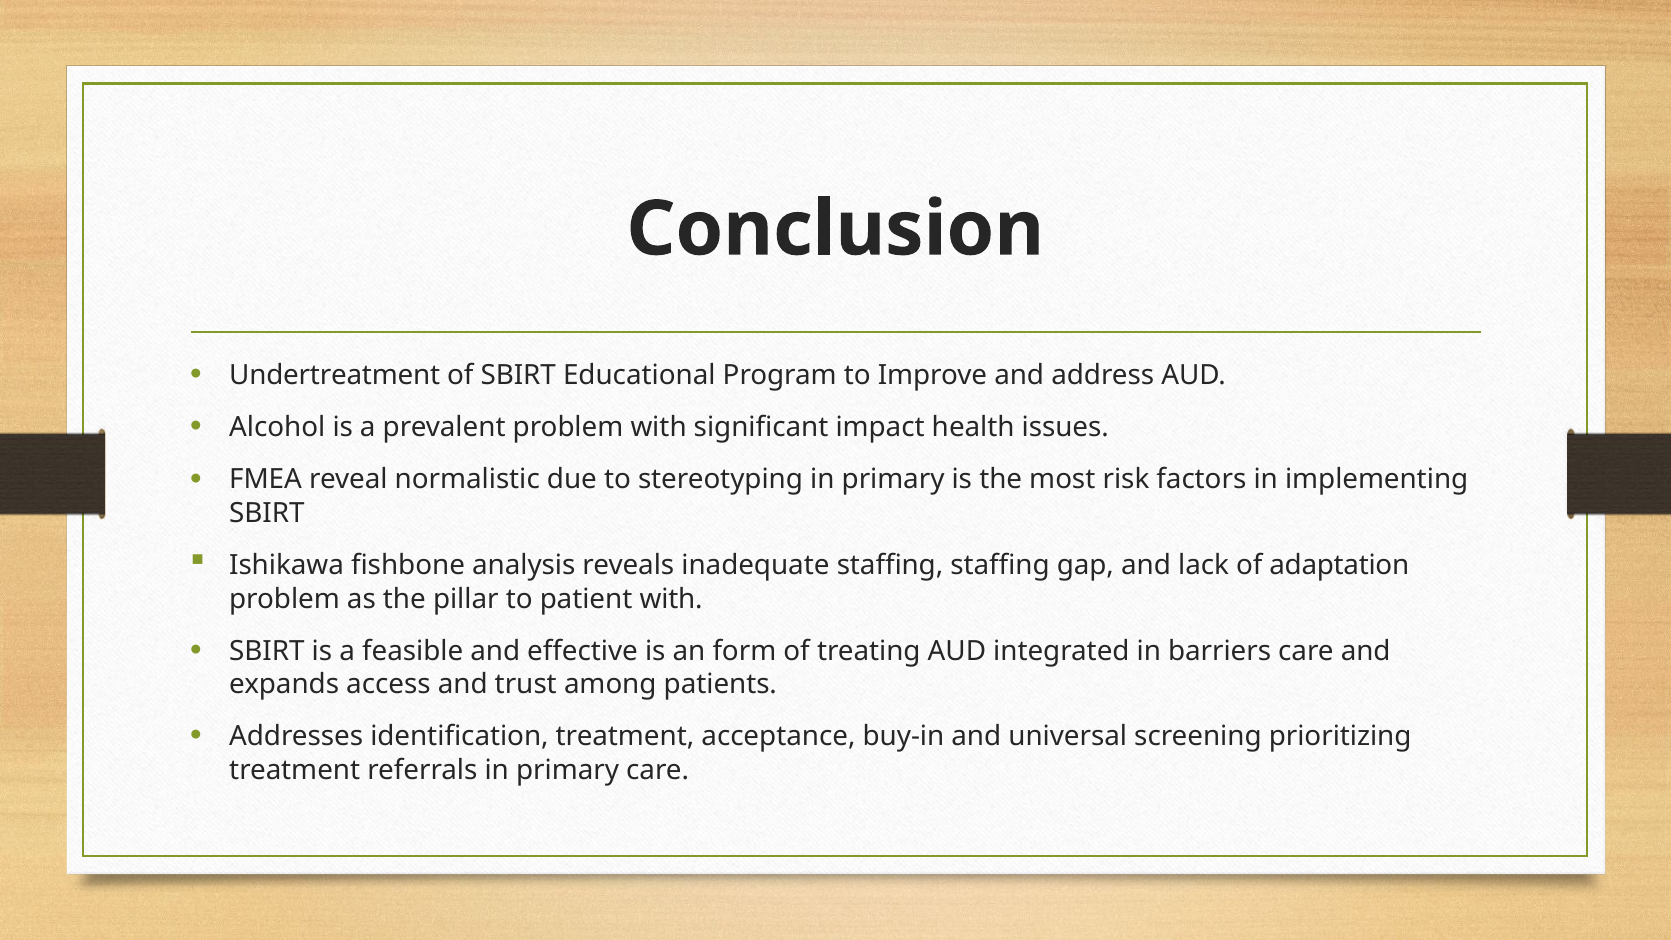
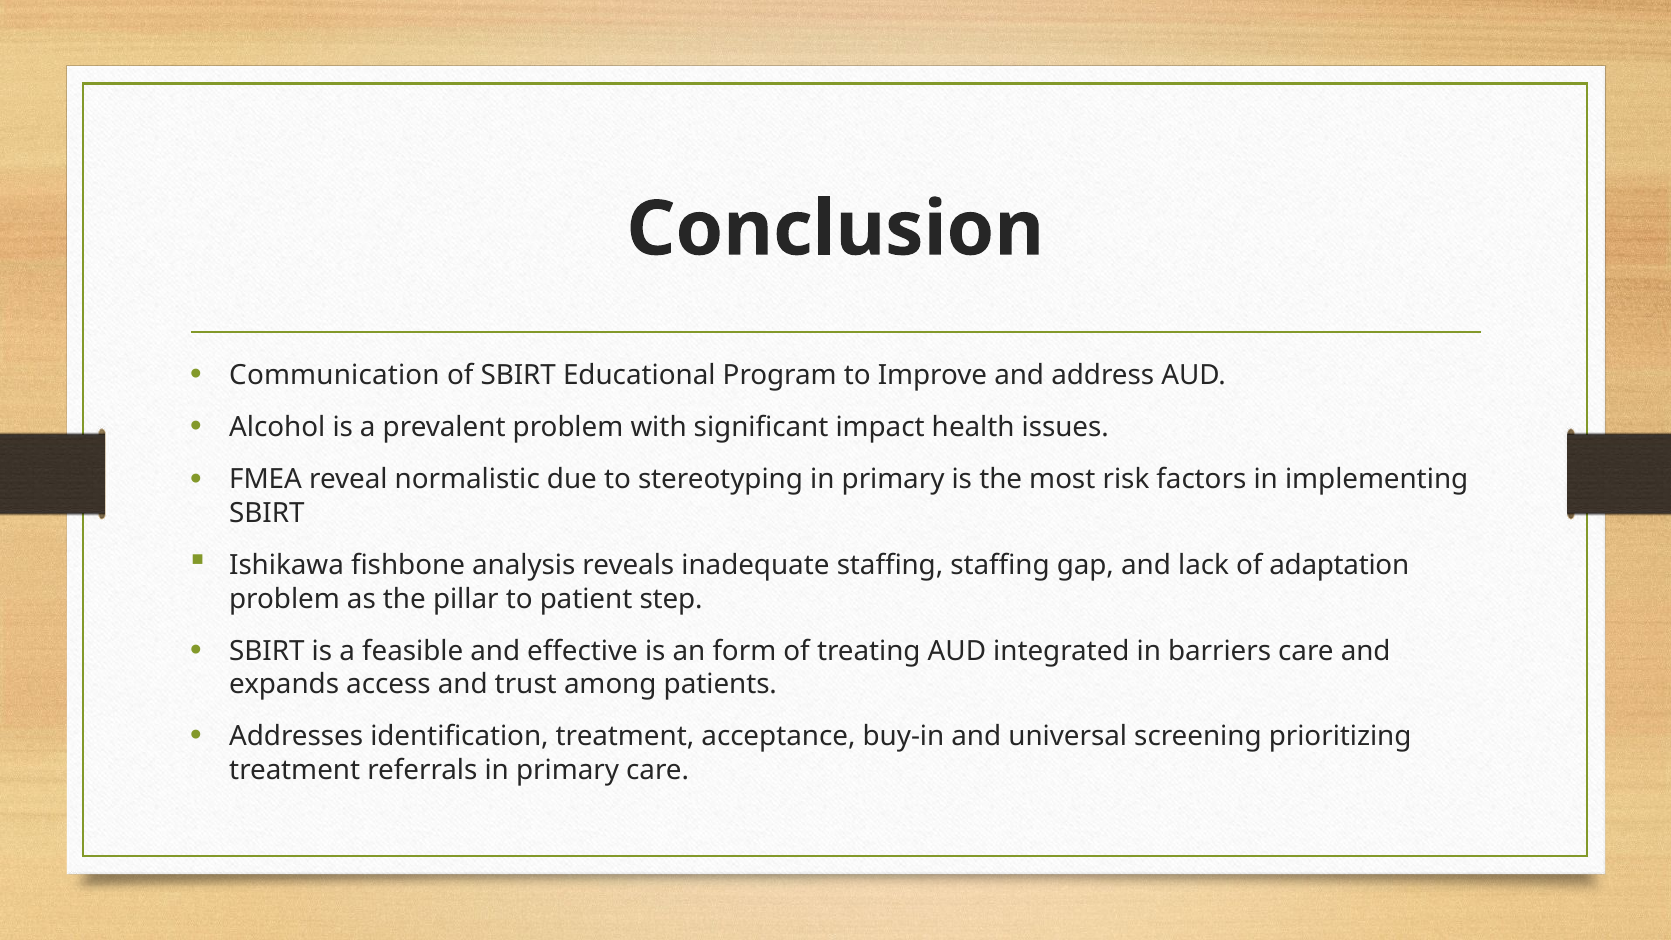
Undertreatment: Undertreatment -> Communication (334, 375)
patient with: with -> step (671, 599)
